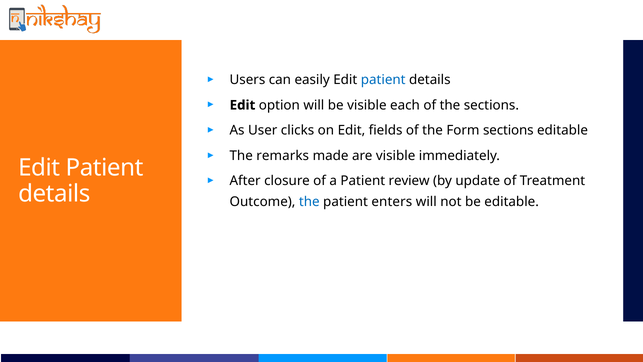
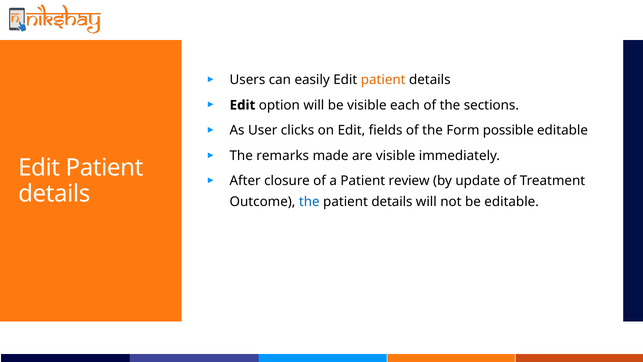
patient colour: blue -> orange (383, 80)
Form sections: sections -> possible (508, 130)
enters: enters -> details (392, 202)
